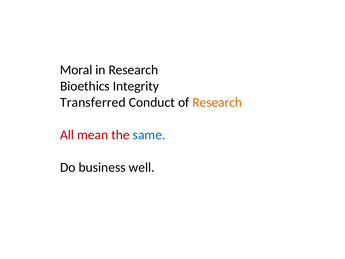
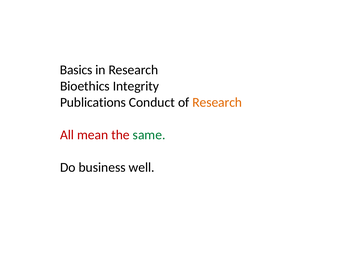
Moral: Moral -> Basics (76, 70)
Transferred: Transferred -> Publications (93, 102)
same colour: blue -> green (149, 135)
